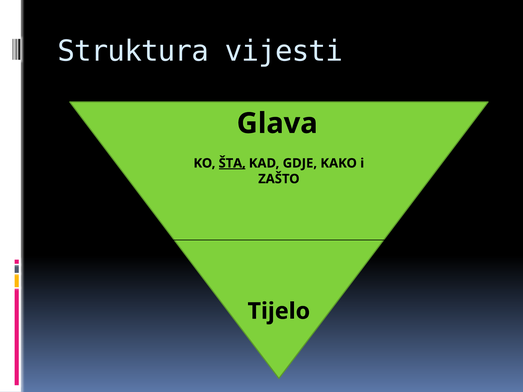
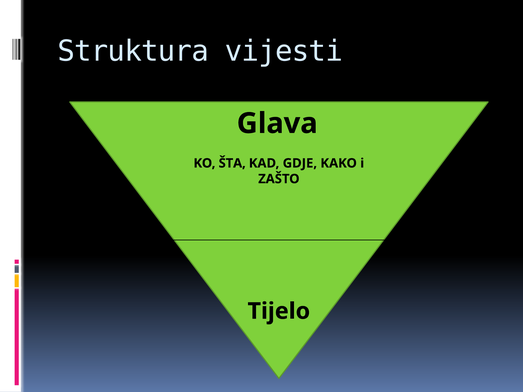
ŠTA underline: present -> none (232, 163)
